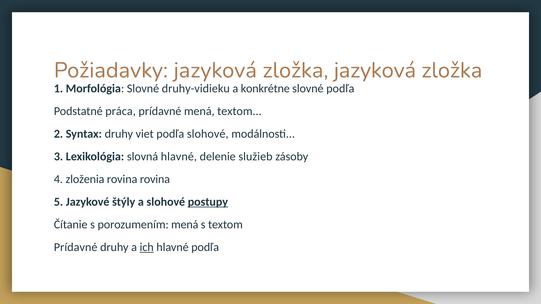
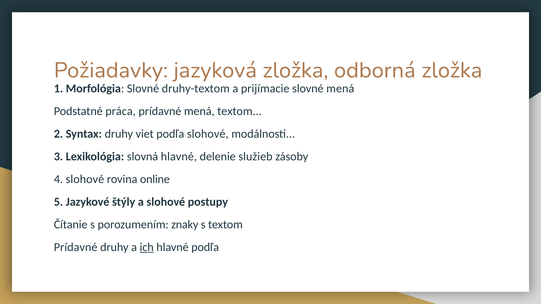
zložka jazyková: jazyková -> odborná (375, 70)
druhy-vidieku: druhy-vidieku -> druhy-textom (196, 88)
konkrétne: konkrétne -> prijímacie (265, 88)
slovné podľa: podľa -> mená (340, 88)
4 zloženia: zloženia -> slohové (85, 179)
rovina rovina: rovina -> online (155, 179)
postupy underline: present -> none (208, 202)
porozumením mená: mená -> znaky (185, 225)
